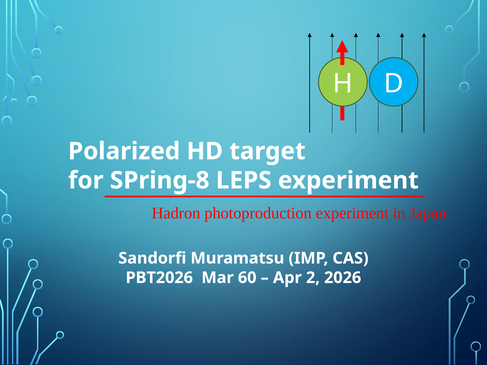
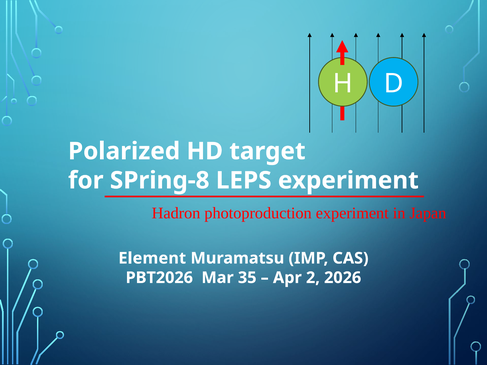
Sandorfi: Sandorfi -> Element (152, 258)
60: 60 -> 35 (247, 278)
